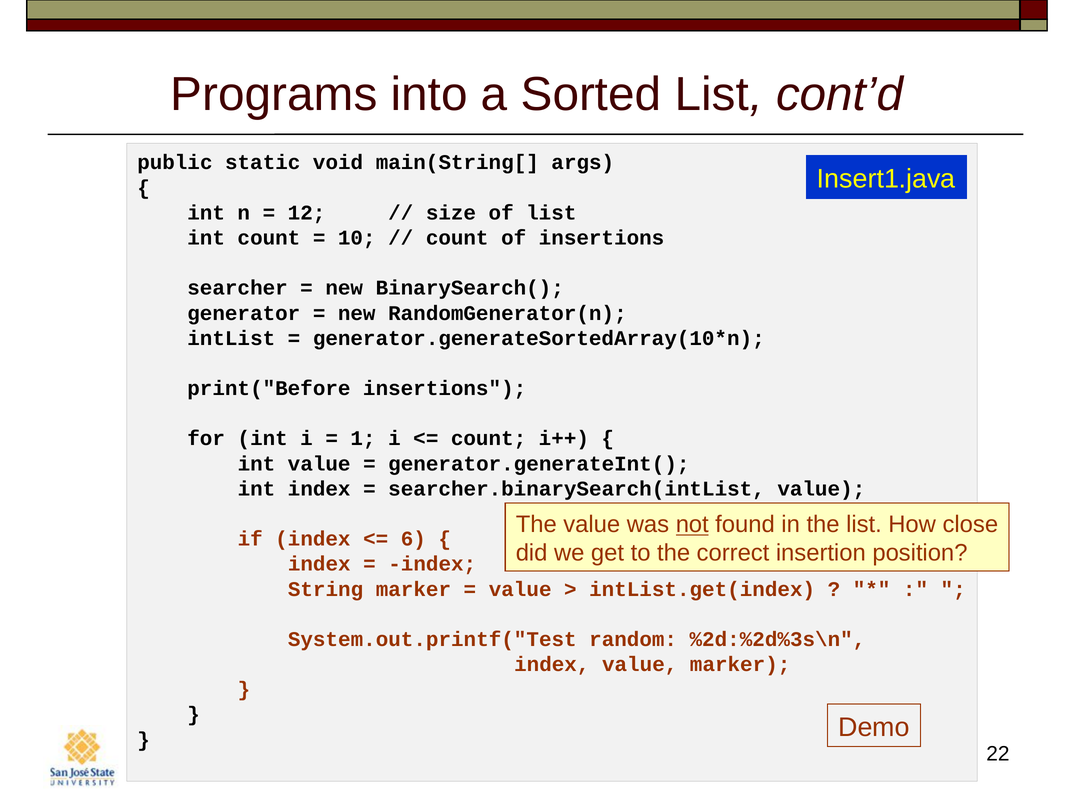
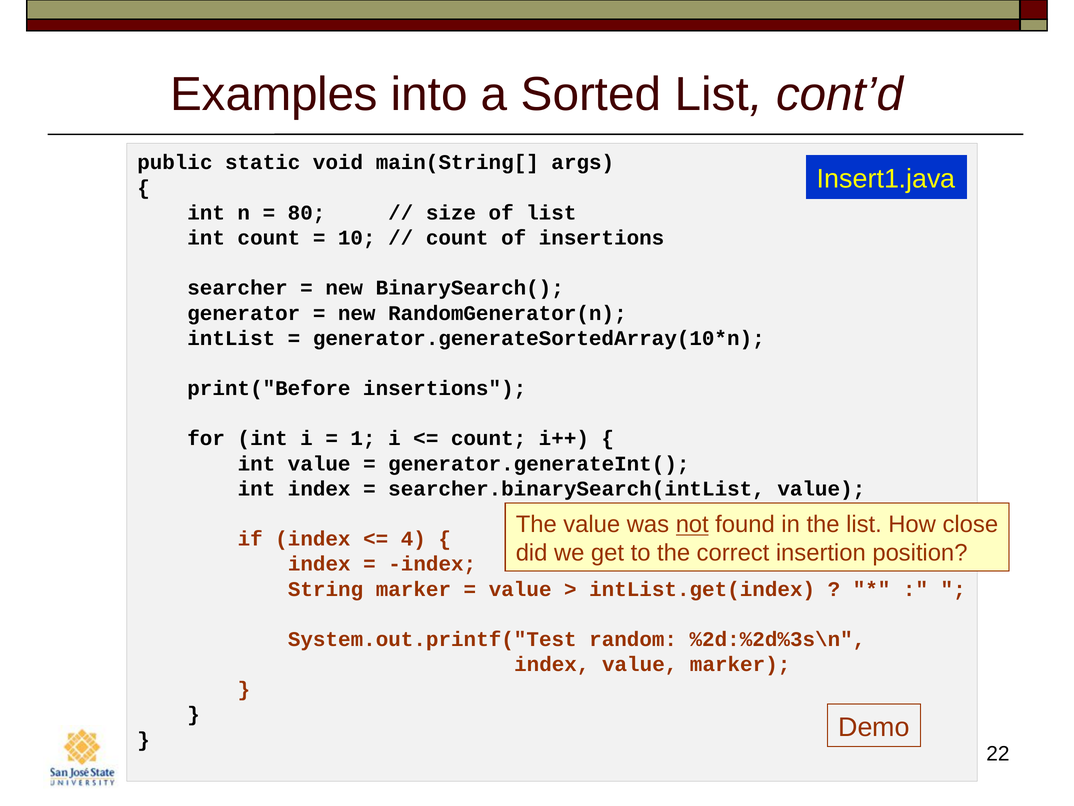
Programs: Programs -> Examples (274, 95)
12: 12 -> 80 (307, 213)
6: 6 -> 4 (413, 539)
